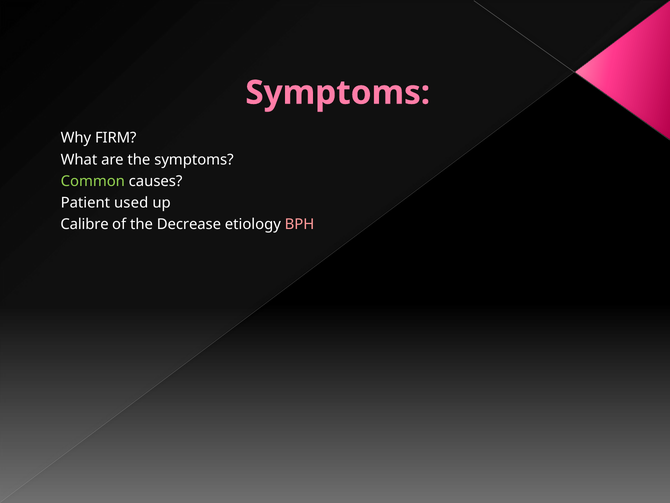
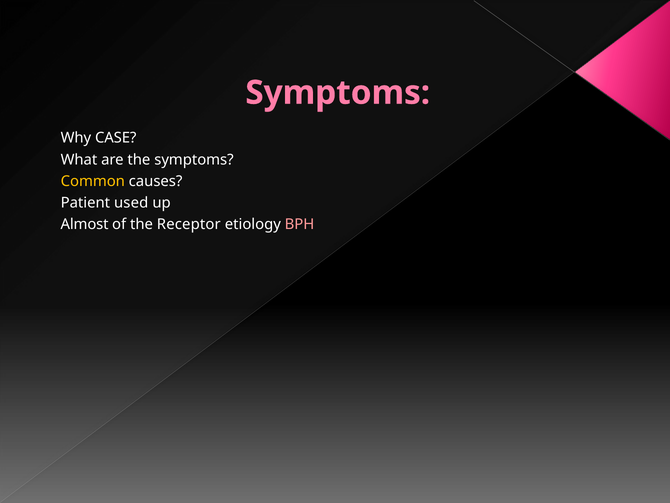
FIRM: FIRM -> CASE (116, 138)
Common colour: light green -> yellow (93, 181)
Calibre: Calibre -> Almost (85, 224)
Decrease: Decrease -> Receptor (189, 224)
